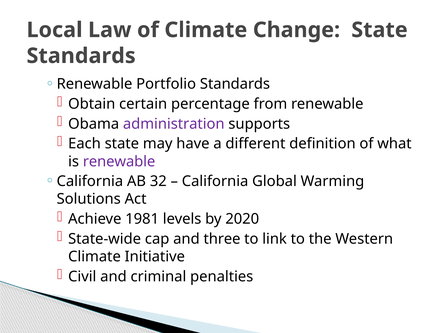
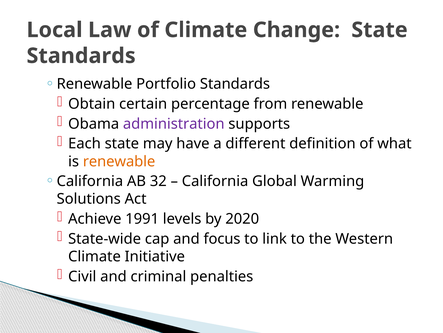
renewable colour: purple -> orange (119, 161)
1981: 1981 -> 1991 (142, 218)
three: three -> focus (222, 238)
